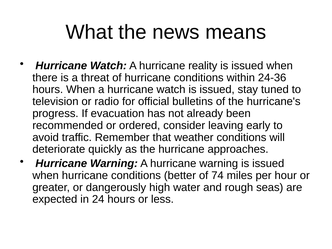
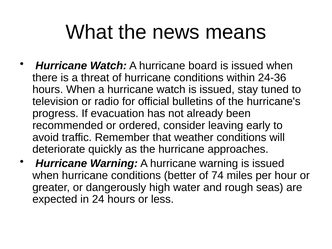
reality: reality -> board (203, 66)
